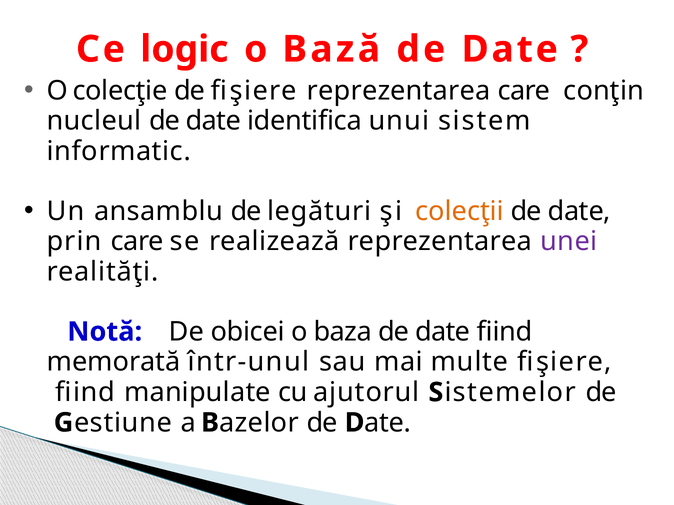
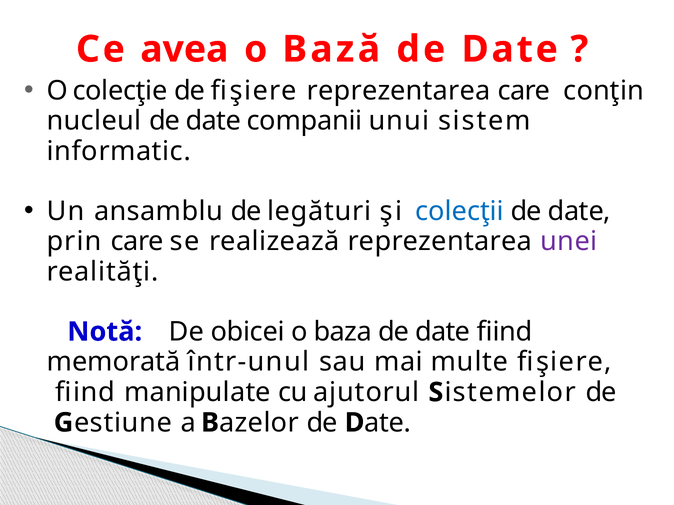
logic: logic -> avea (184, 49)
identifica: identifica -> companii (305, 121)
colecţii colour: orange -> blue (460, 211)
